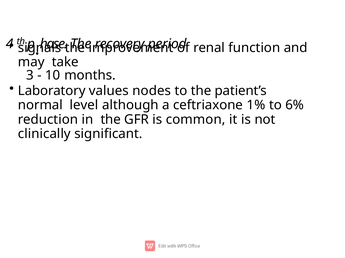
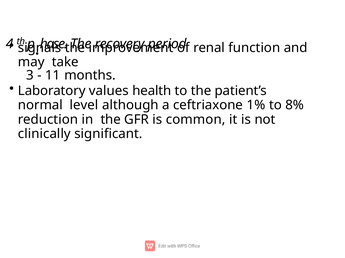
10: 10 -> 11 (53, 76)
nodes: nodes -> health (152, 91)
6%: 6% -> 8% (295, 105)
